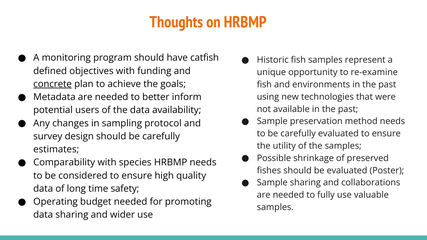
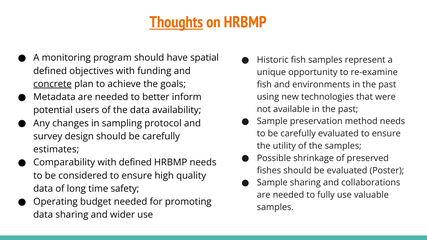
Thoughts underline: none -> present (176, 22)
catfish: catfish -> spatial (205, 58)
with species: species -> defined (135, 163)
